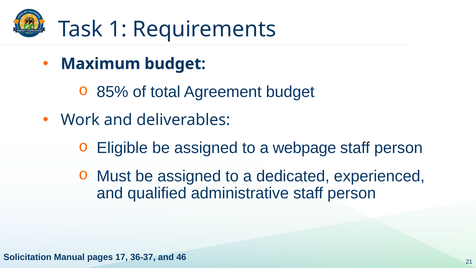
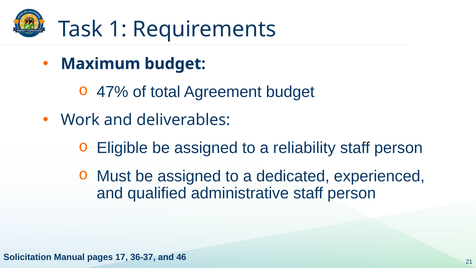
85%: 85% -> 47% (112, 92)
webpage: webpage -> reliability (304, 148)
